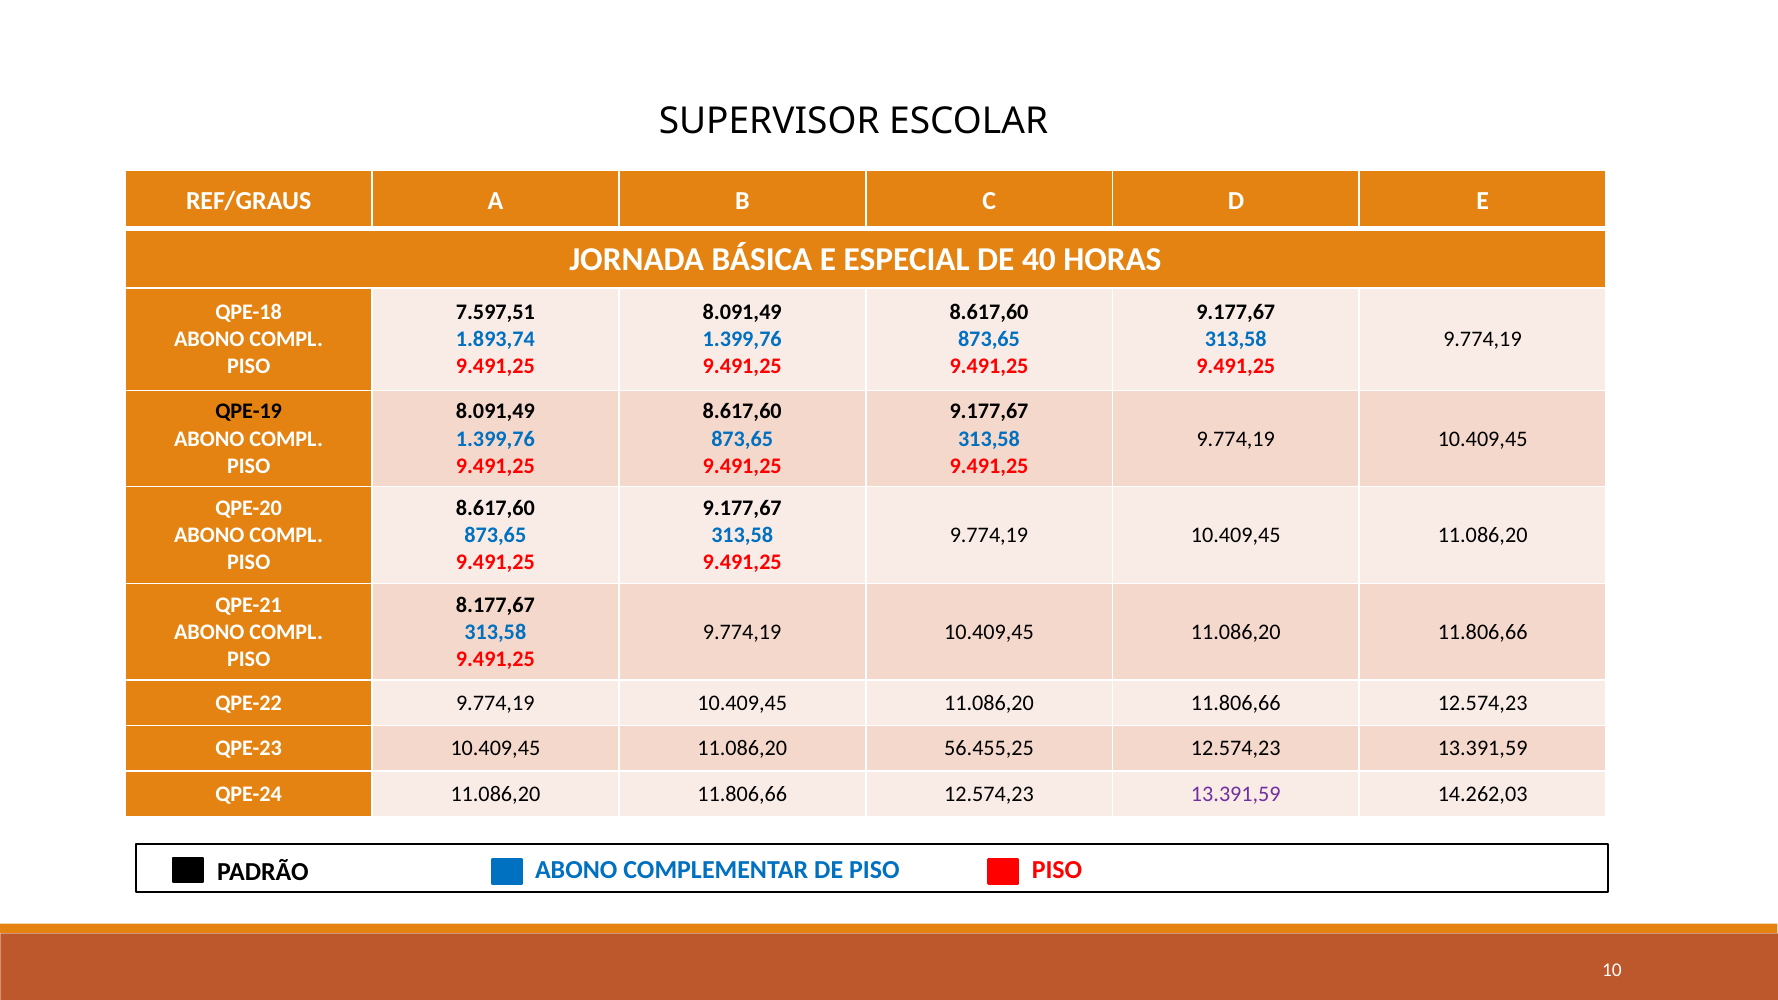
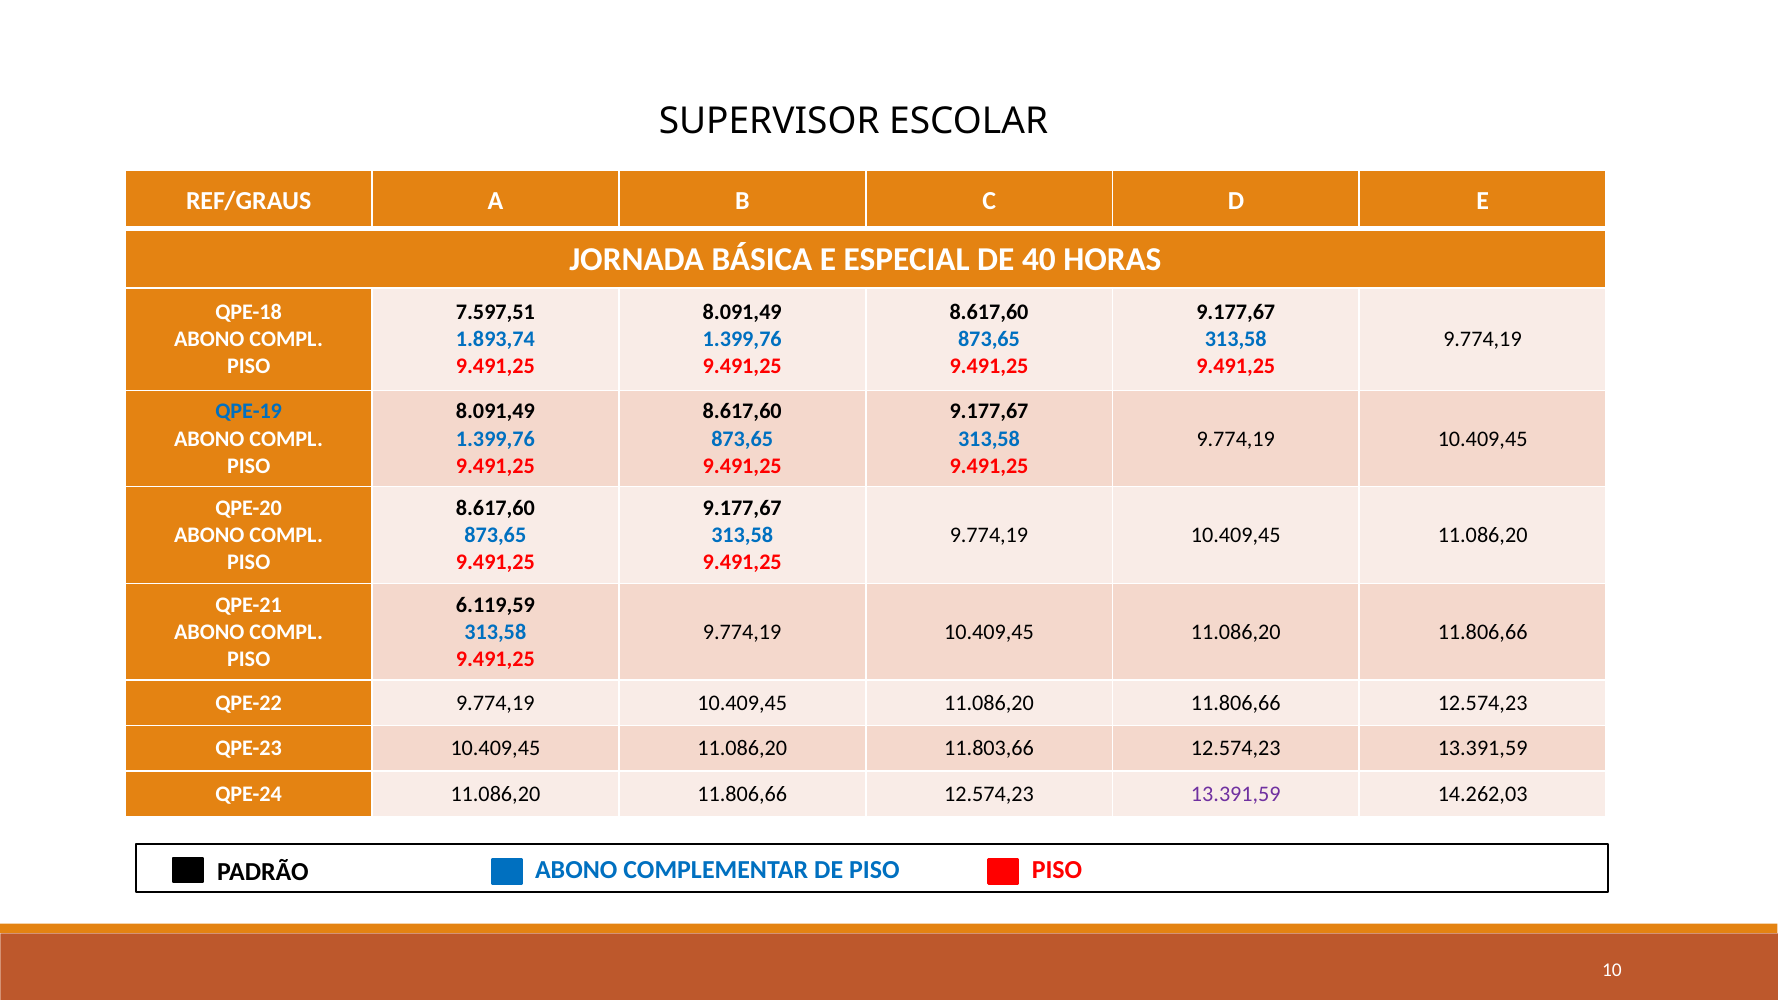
QPE-19 colour: black -> blue (249, 412)
8.177,67: 8.177,67 -> 6.119,59 (495, 605)
56.455,25: 56.455,25 -> 11.803,66 (989, 749)
